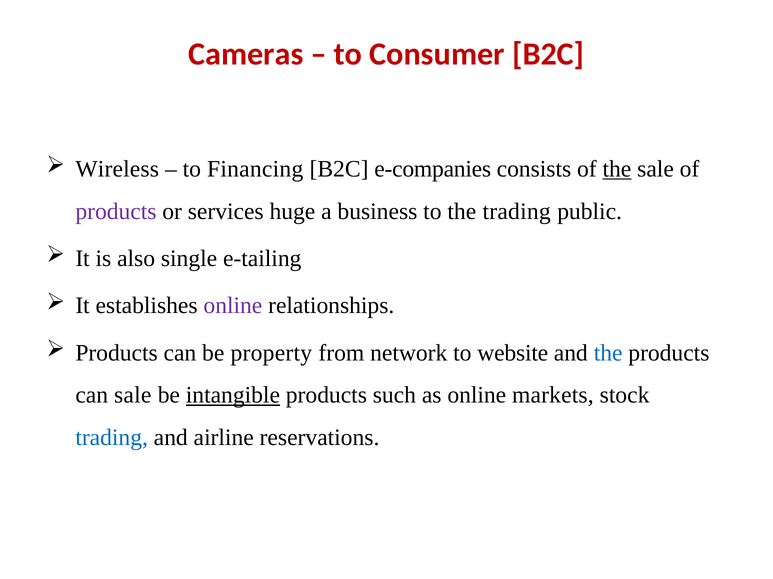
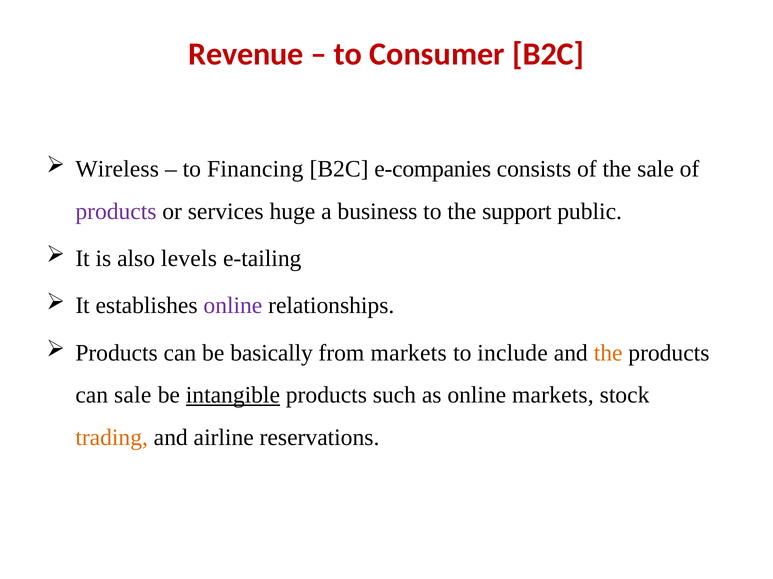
Cameras: Cameras -> Revenue (246, 54)
the underline: present -> none (617, 169)
the trading: trading -> support (517, 212)
single: single -> levels (189, 259)
property: property -> basically (272, 353)
from network: network -> markets (409, 353)
website: website -> include (513, 353)
the colour: blue -> orange (608, 353)
trading colour: blue -> orange (112, 438)
